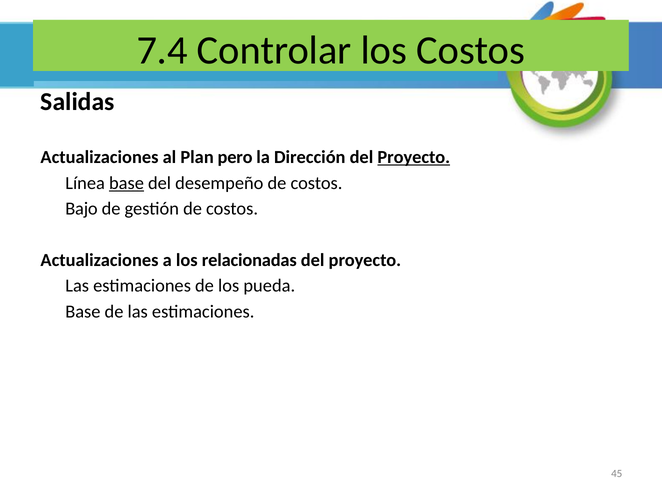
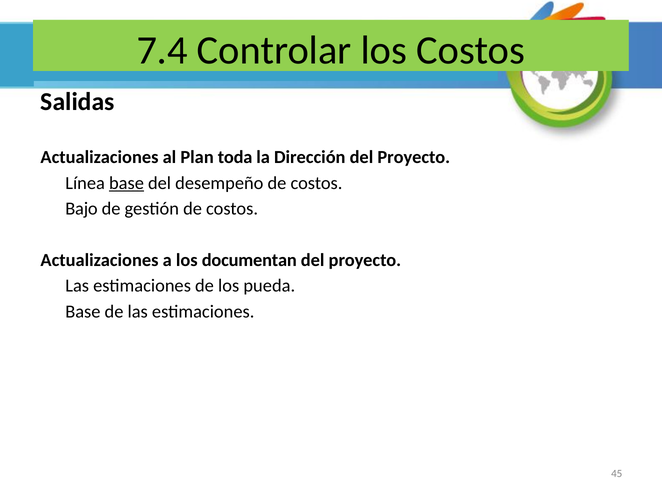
pero: pero -> toda (235, 157)
Proyecto underline: present -> none (414, 157)
relacionadas: relacionadas -> documentan (249, 260)
